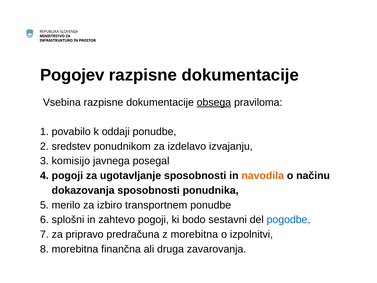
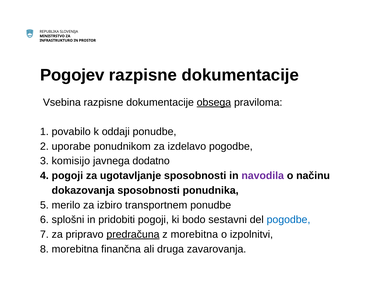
sredstev: sredstev -> uporabe (71, 146)
izdelavo izvajanju: izvajanju -> pogodbe (231, 146)
posegal: posegal -> dodatno (151, 161)
navodila colour: orange -> purple (263, 176)
zahtevo: zahtevo -> pridobiti (117, 220)
predračuna underline: none -> present (133, 234)
